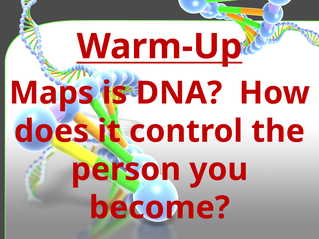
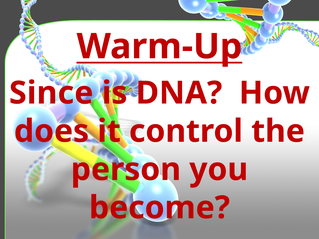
Maps: Maps -> Since (51, 93)
